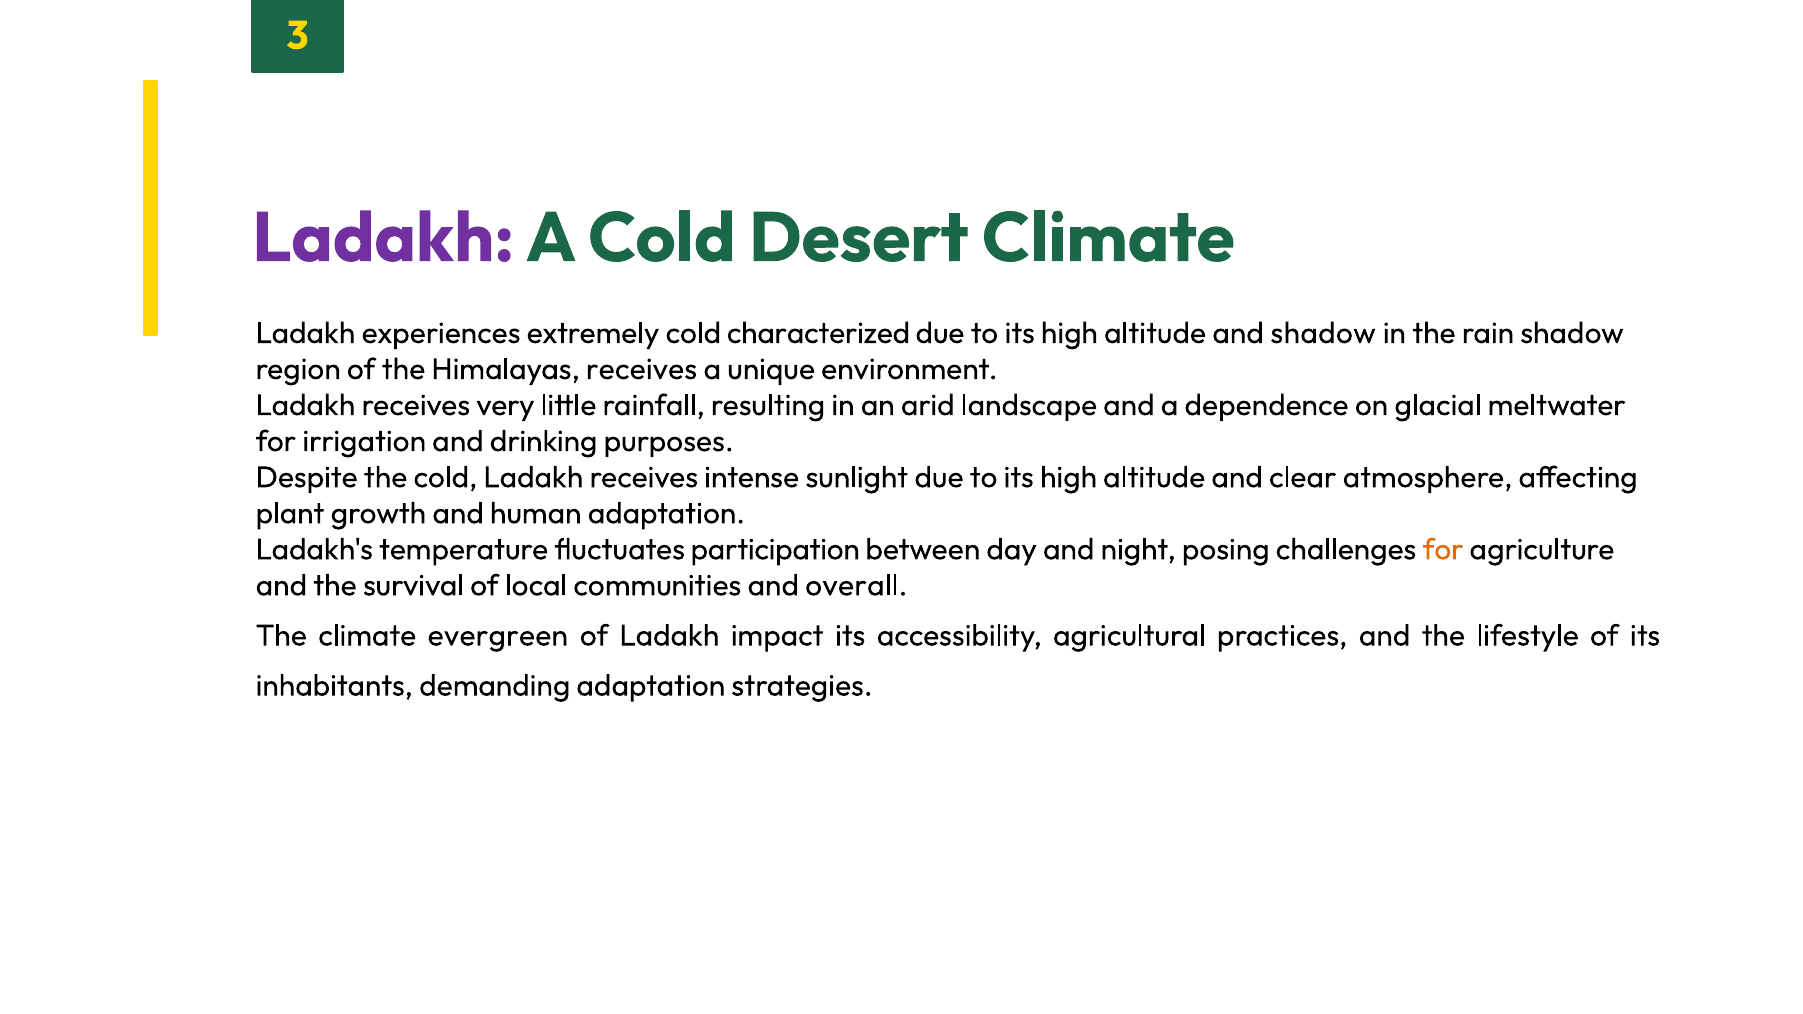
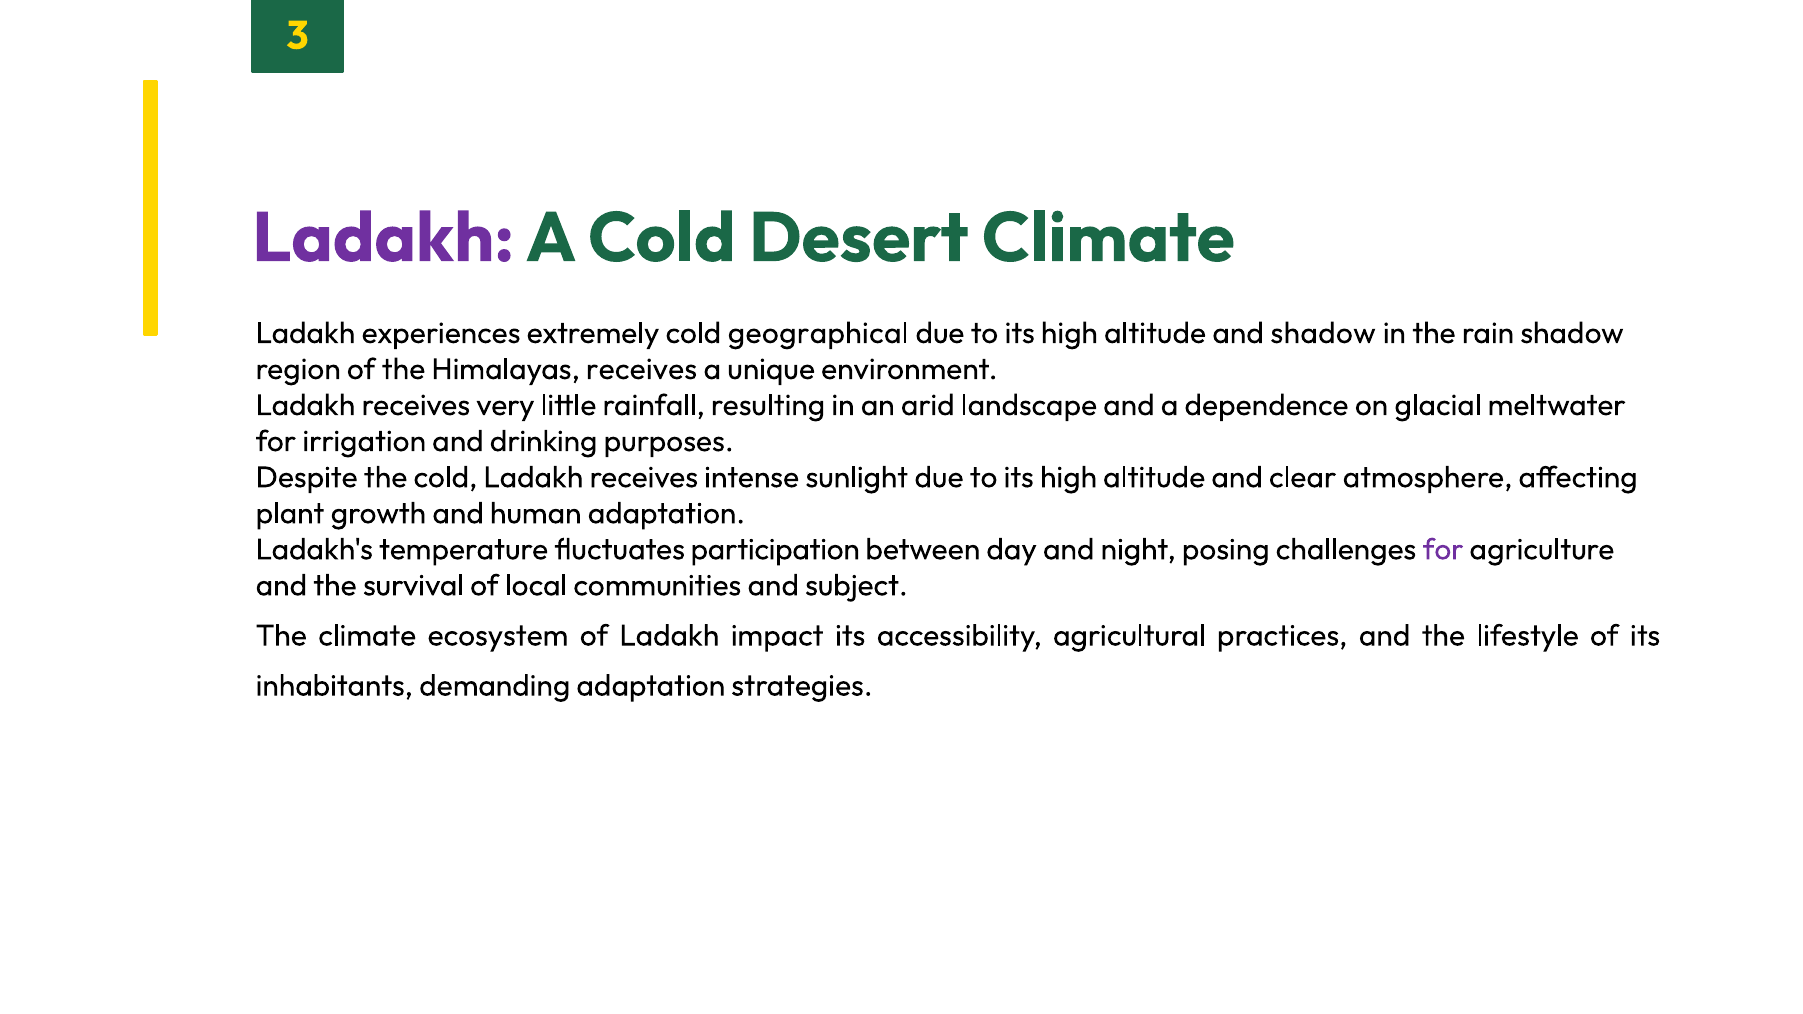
characterized: characterized -> geographical (818, 333)
for colour: orange -> purple (1443, 550)
overall: overall -> subject (856, 586)
evergreen: evergreen -> ecosystem (498, 636)
